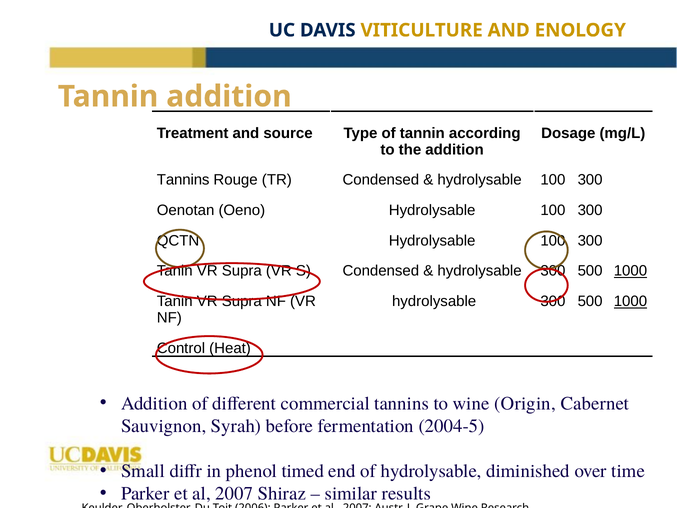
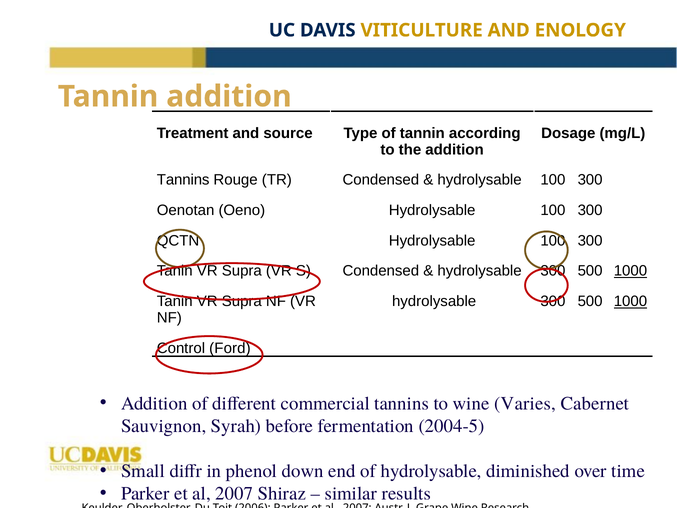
Heat: Heat -> Ford (230, 348)
Origin: Origin -> Varies (525, 403)
timed: timed -> down (303, 471)
